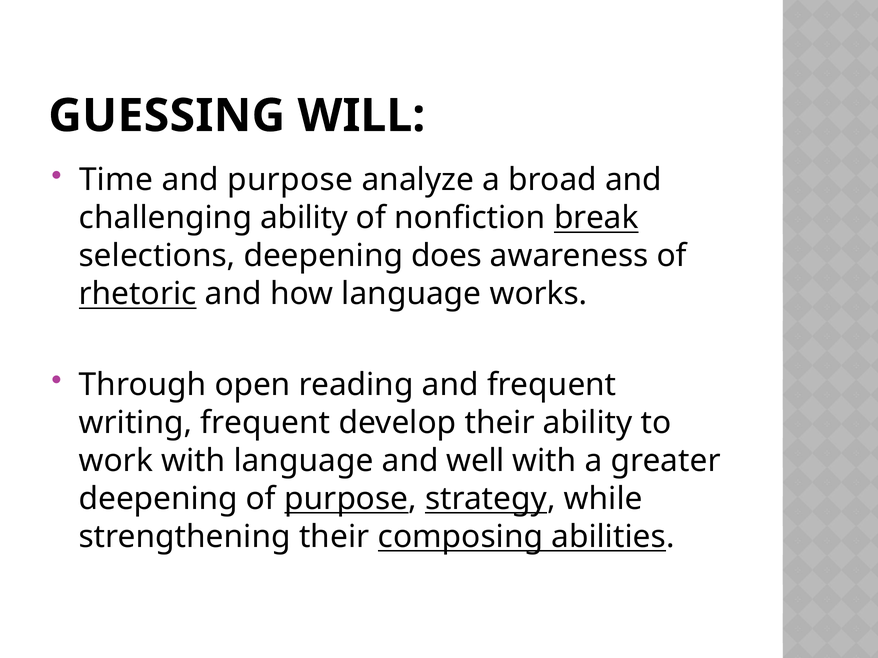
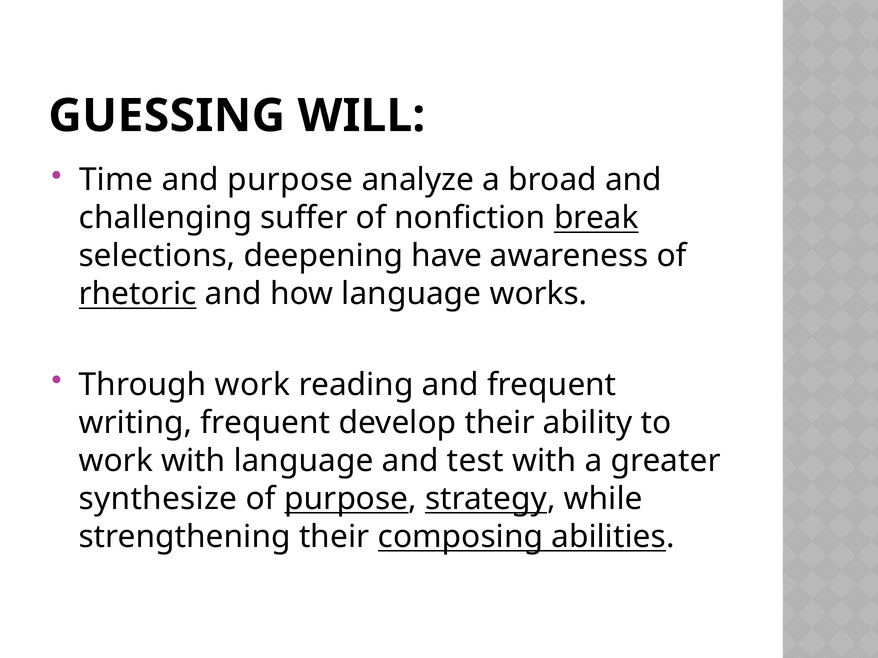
challenging ability: ability -> suffer (304, 218)
does: does -> have (447, 256)
Through open: open -> work (252, 385)
well: well -> test (475, 461)
deepening: deepening -> synthesize (158, 499)
